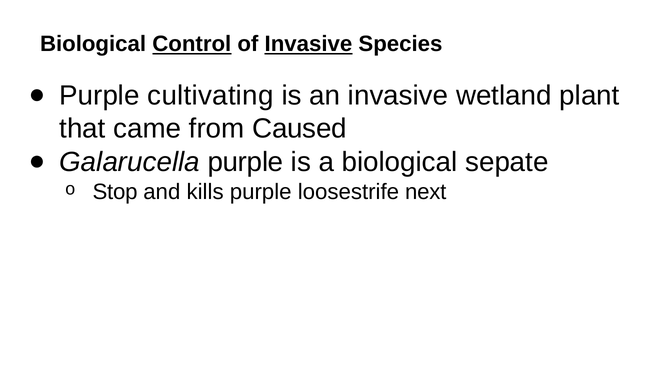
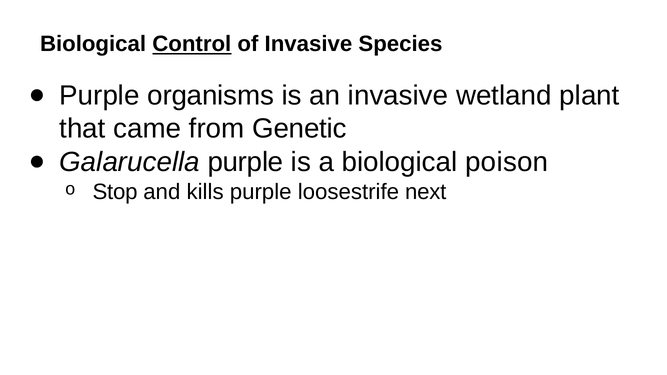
Invasive underline: present -> none (308, 44)
cultivating: cultivating -> organisms (211, 96)
Caused: Caused -> Genetic (299, 129)
sepate: sepate -> poison (507, 162)
